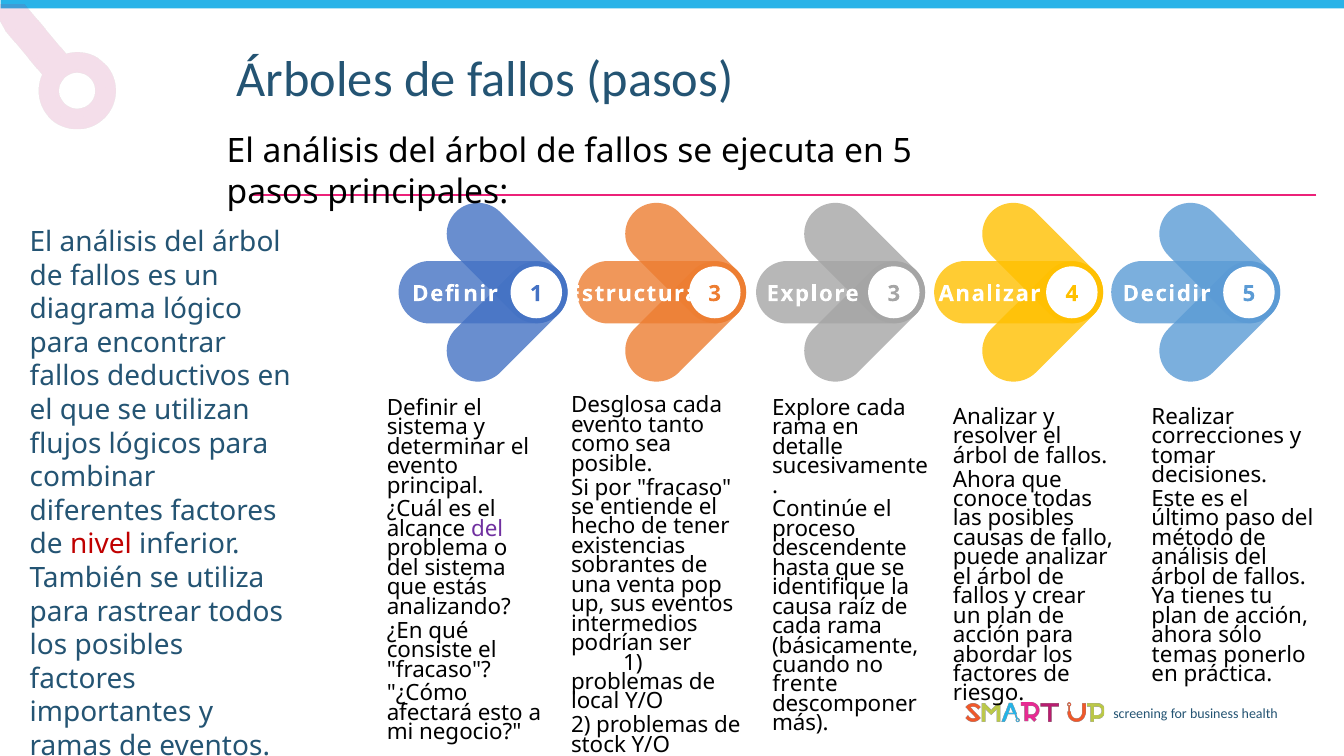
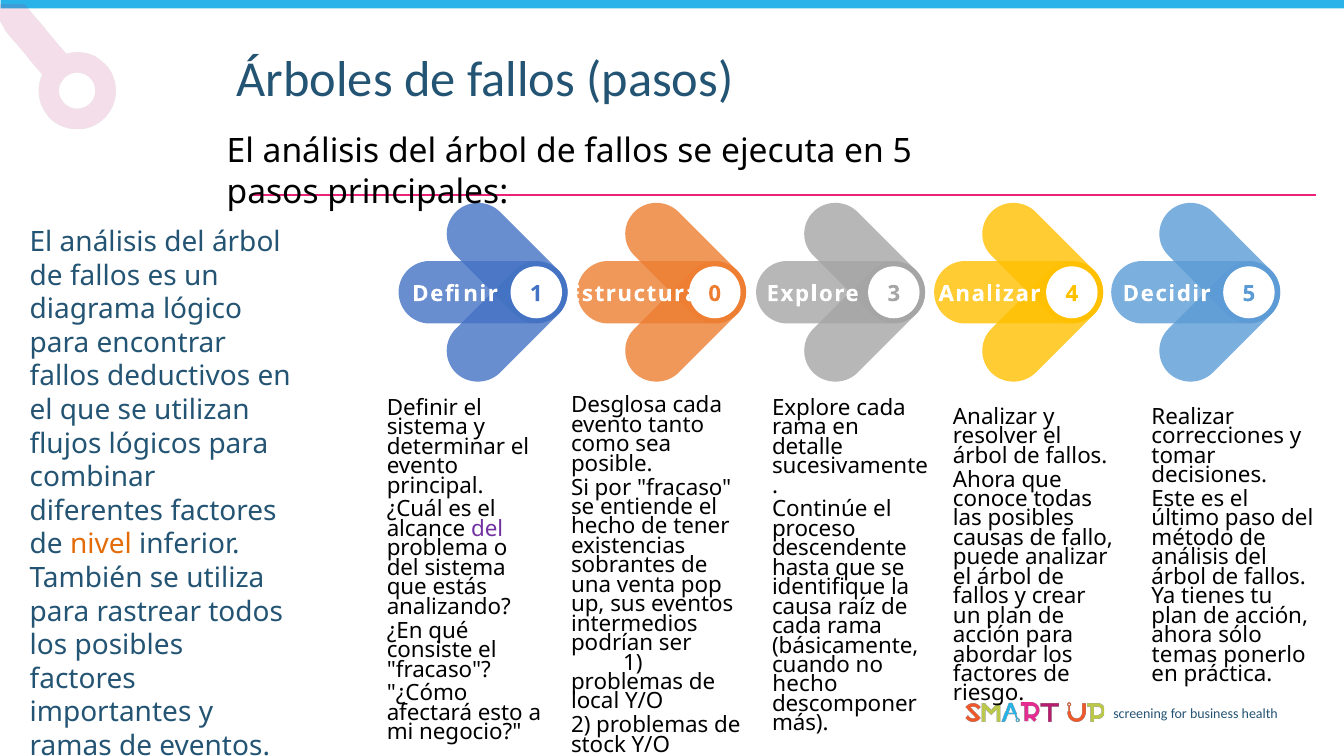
1 3: 3 -> 0 (715, 294)
nivel colour: red -> orange (101, 545)
frente: frente -> hecho (805, 685)
